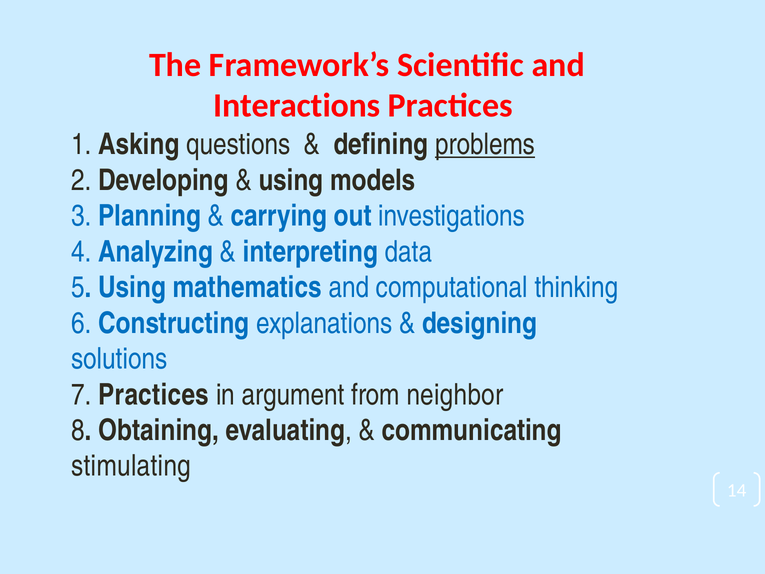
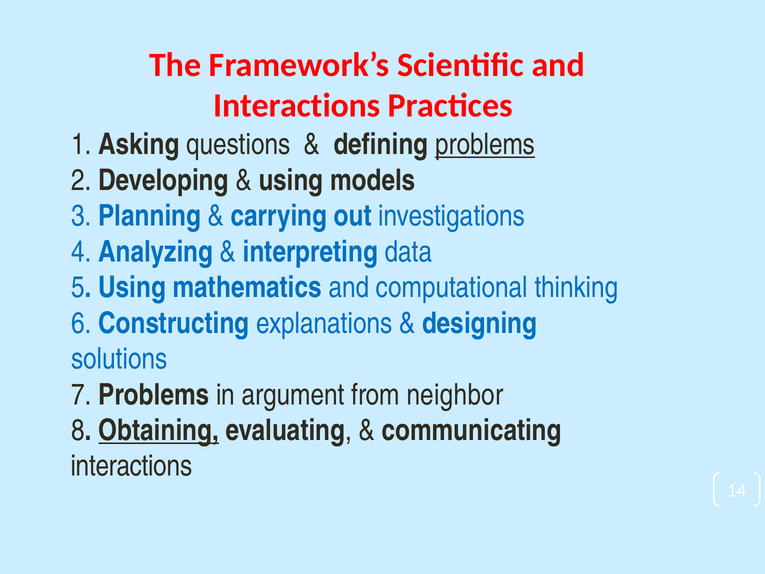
7 Practices: Practices -> Problems (154, 395)
Obtaining underline: none -> present (159, 430)
stimulating: stimulating -> interactions (131, 466)
